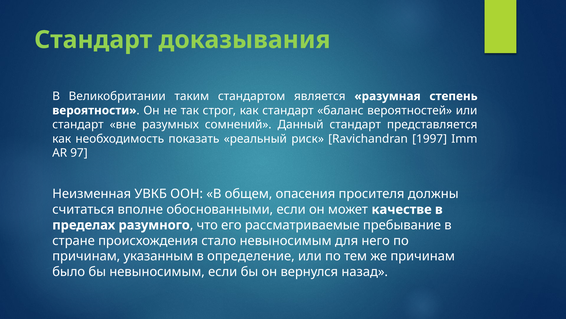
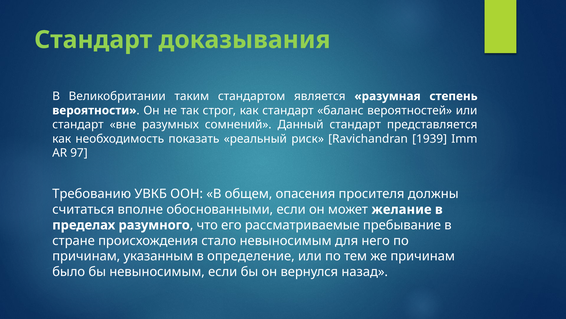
1997: 1997 -> 1939 (430, 139)
Неизменная: Неизменная -> Требованию (92, 194)
качестве: качестве -> желание (402, 209)
